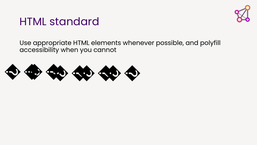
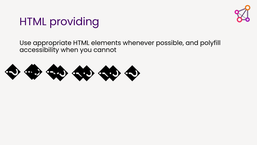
standard: standard -> providing (74, 22)
